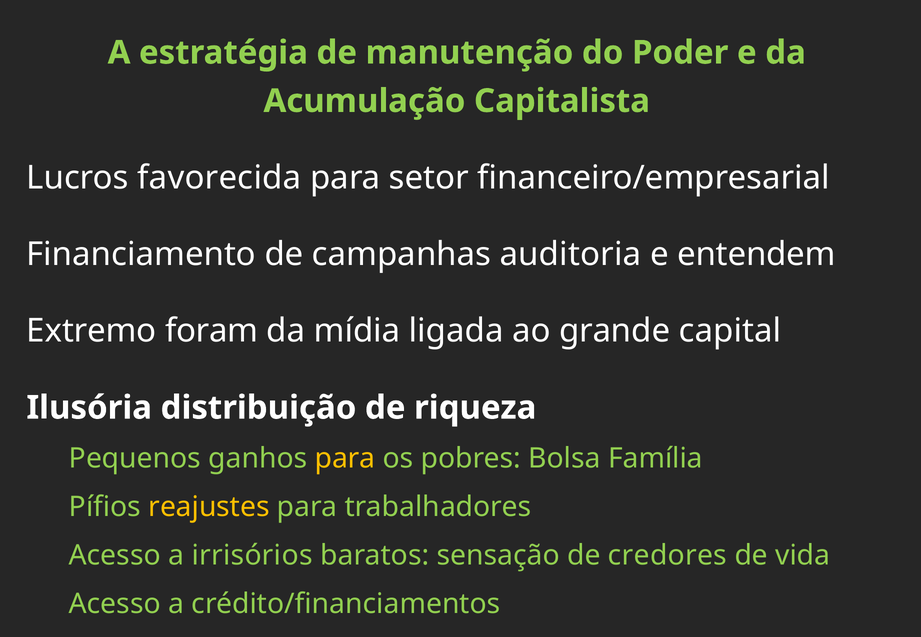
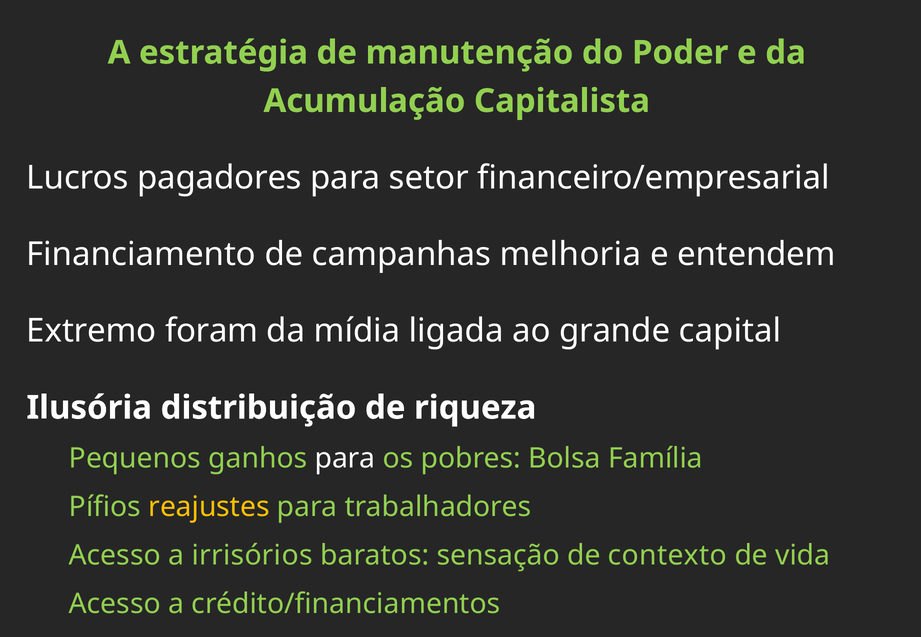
favorecida: favorecida -> pagadores (219, 178)
auditoria: auditoria -> melhoria (571, 255)
para colour: yellow -> white (345, 459)
credores: credores -> contexto (667, 556)
